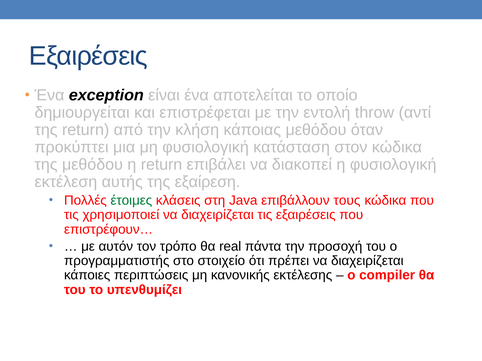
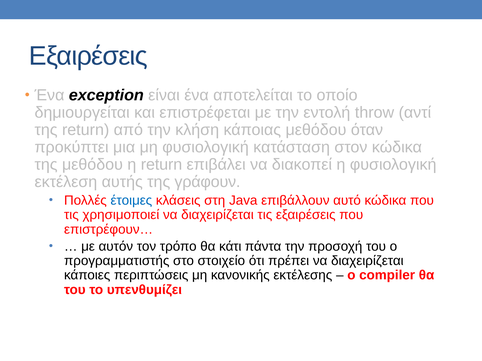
εξαίρεση: εξαίρεση -> γράφουν (207, 182)
έτοιμες colour: green -> blue (131, 201)
τους: τους -> αυτό (347, 201)
real: real -> κάτι (230, 247)
